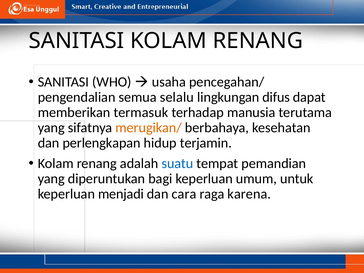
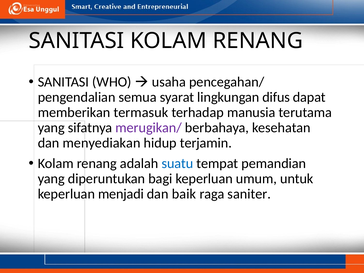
selalu: selalu -> syarat (177, 97)
merugikan/ colour: orange -> purple (149, 128)
perlengkapan: perlengkapan -> menyediakan (102, 143)
cara: cara -> baik (184, 194)
karena: karena -> saniter (249, 194)
